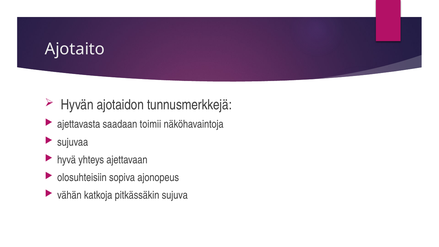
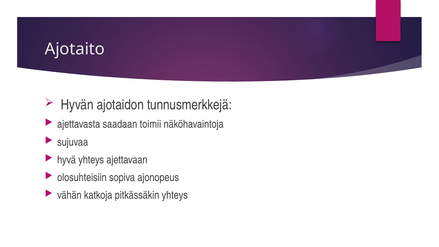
pitkässäkin sujuva: sujuva -> yhteys (175, 195)
